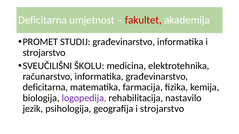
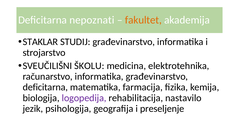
umjetnost: umjetnost -> nepoznati (92, 20)
fakultet colour: red -> orange (143, 20)
PROMET: PROMET -> STAKLAR (40, 42)
geografija i strojarstvo: strojarstvo -> preseljenje (162, 109)
